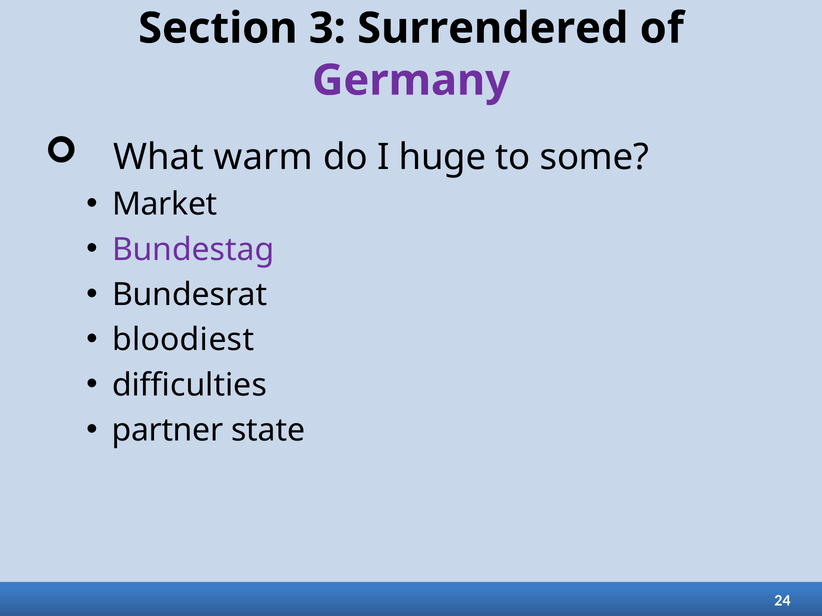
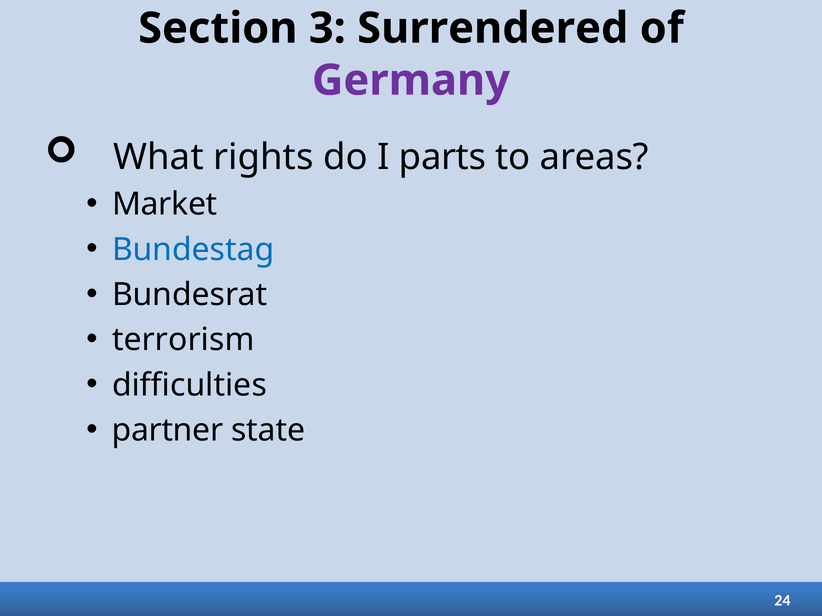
warm: warm -> rights (263, 157)
huge: huge -> parts (443, 157)
some: some -> areas (594, 157)
Bundestag colour: purple -> blue (193, 250)
bloodiest: bloodiest -> terrorism (183, 340)
